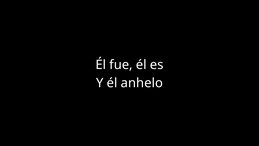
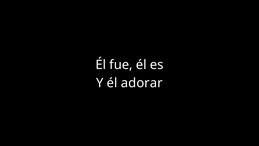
anhelo: anhelo -> adorar (142, 83)
